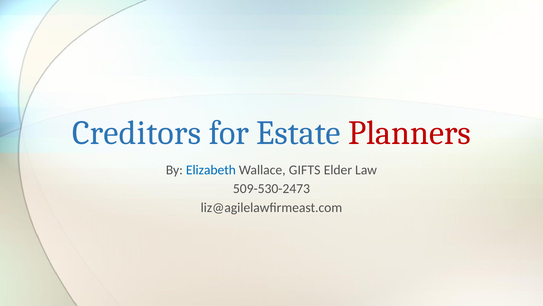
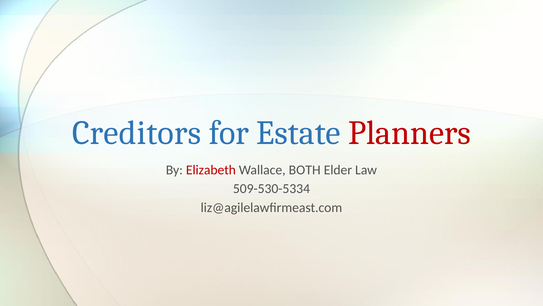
Elizabeth colour: blue -> red (211, 170)
GIFTS: GIFTS -> BOTH (305, 170)
509-530-2473: 509-530-2473 -> 509-530-5334 (271, 188)
